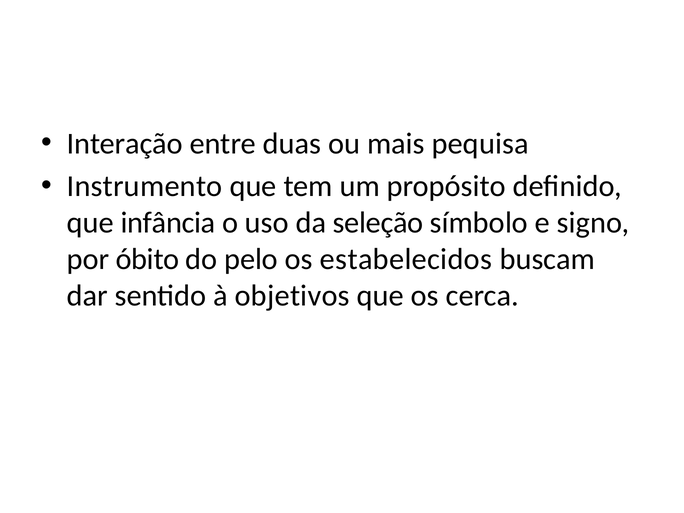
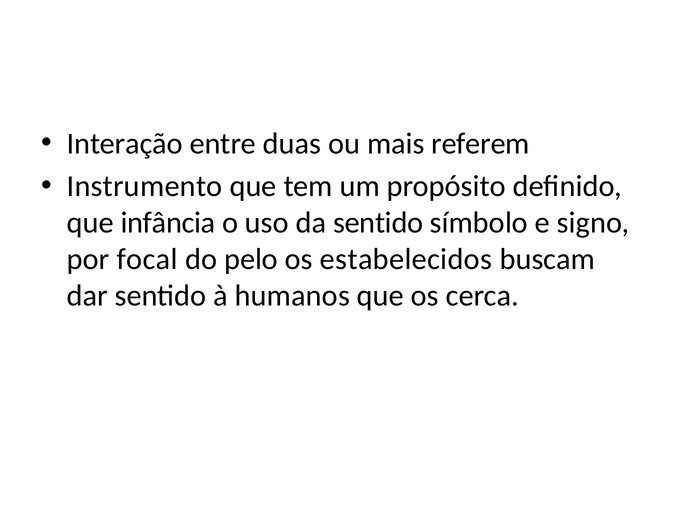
pequisa: pequisa -> referem (480, 143)
da seleção: seleção -> sentido (378, 223)
óbito: óbito -> focal (147, 259)
objetivos: objetivos -> humanos (292, 296)
